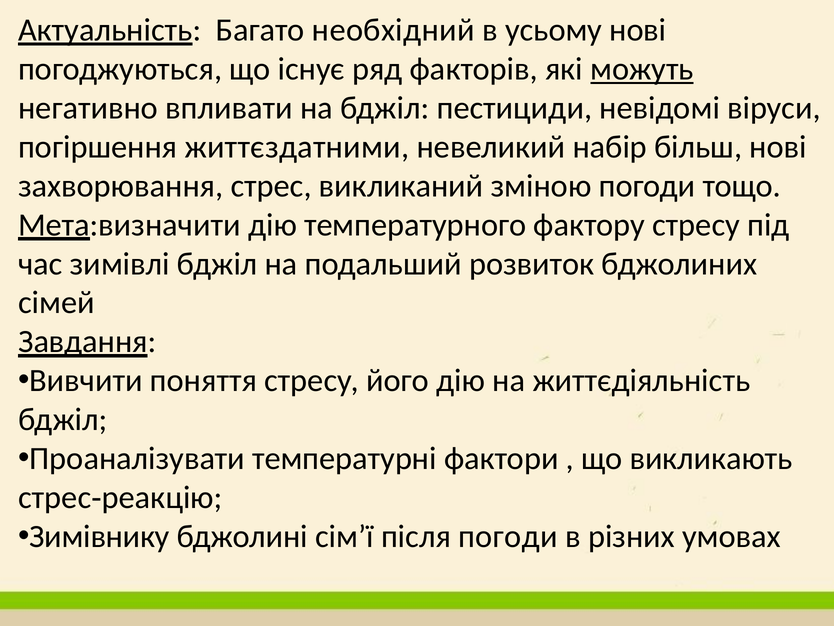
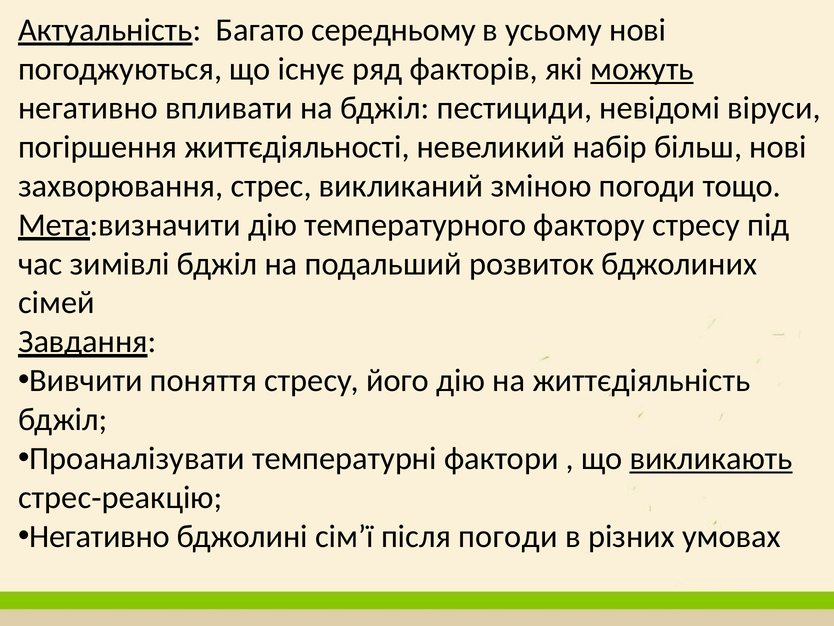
необхідний: необхідний -> середньому (394, 30)
життєздатними: життєздатними -> життєдіяльності (297, 147)
викликають underline: none -> present (711, 458)
Зимівнику: Зимівнику -> Негативно (99, 536)
